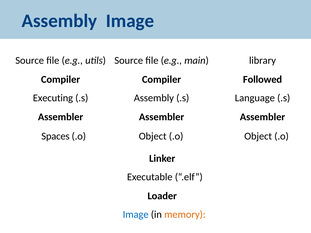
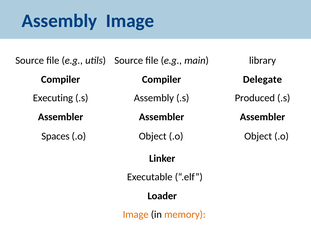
Followed: Followed -> Delegate (262, 79)
Language: Language -> Produced (255, 98)
Image colour: blue -> orange (136, 215)
